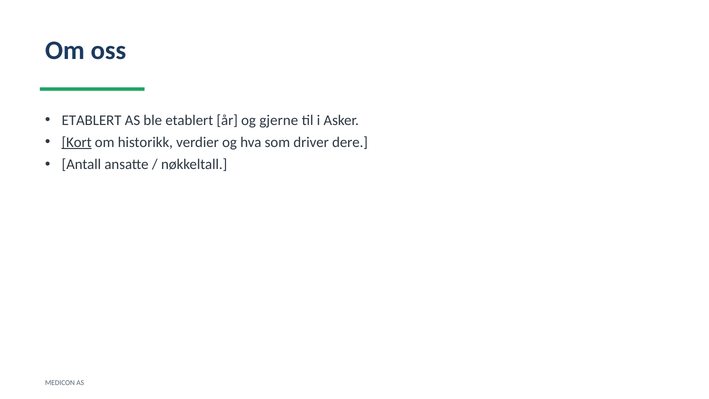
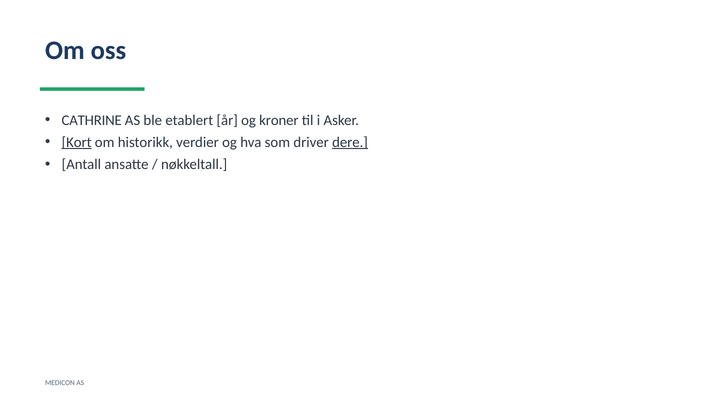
ETABLERT: ETABLERT -> CATHRINE (92, 120)
gjerne: gjerne -> kroner (279, 120)
dere underline: none -> present (350, 142)
